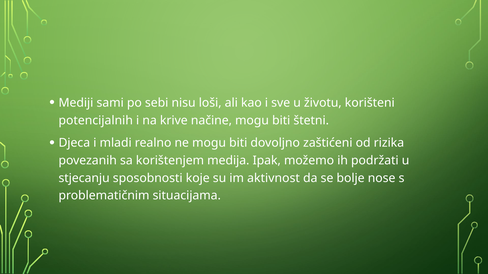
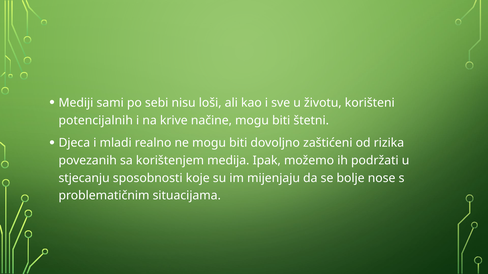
aktivnost: aktivnost -> mijenjaju (274, 178)
